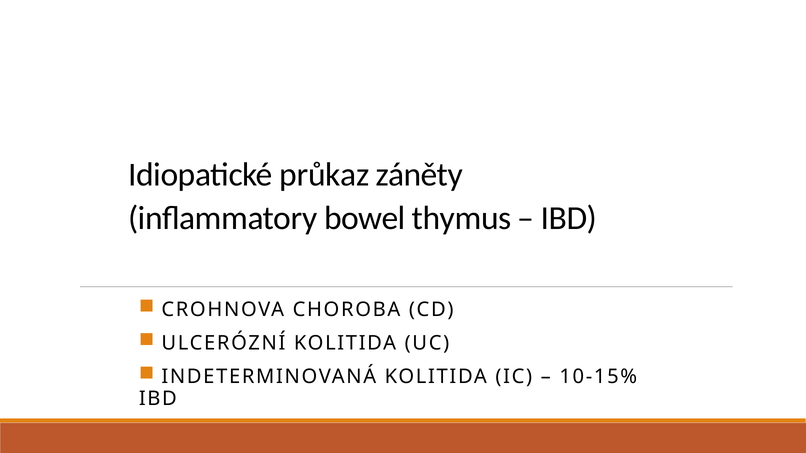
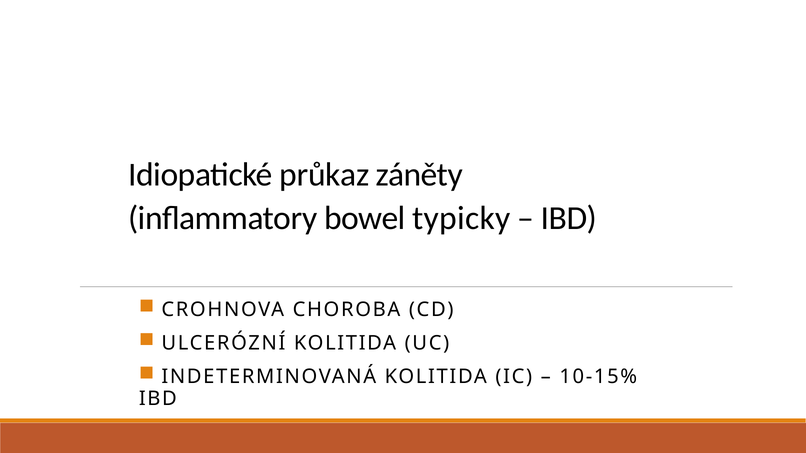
thymus: thymus -> typicky (461, 218)
